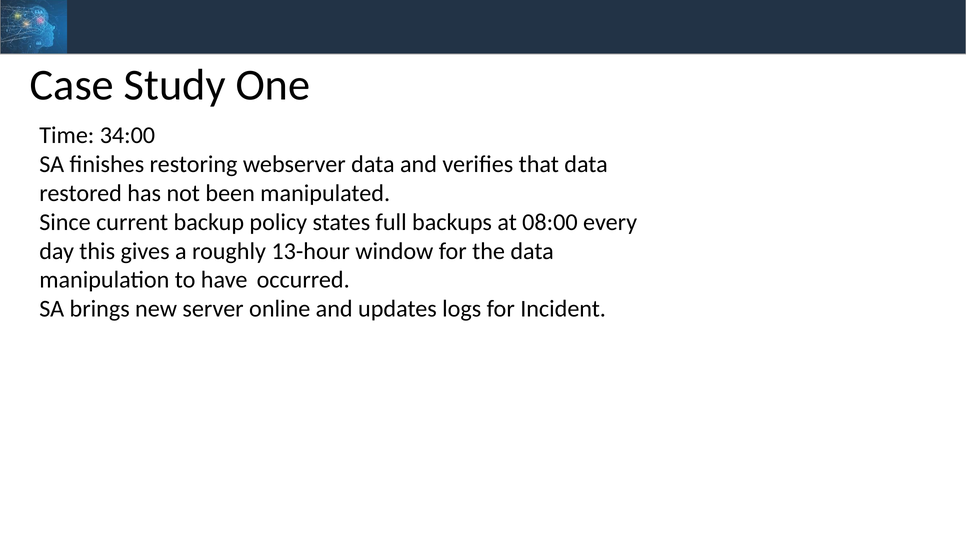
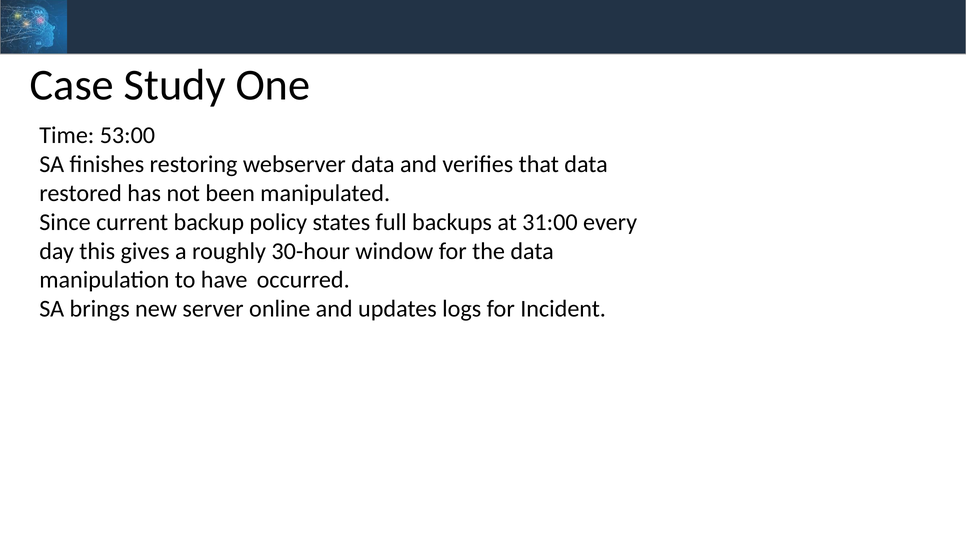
34:00: 34:00 -> 53:00 (127, 135)
08:00: 08:00 -> 31:00 (550, 222)
13-hour: 13-hour -> 30-hour (311, 251)
